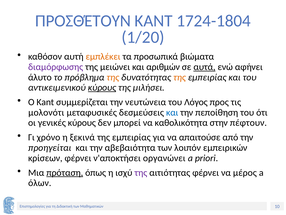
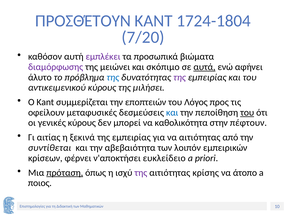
1/20: 1/20 -> 7/20 (143, 37)
εμπλέκει colour: orange -> purple (103, 57)
αριθμών: αριθμών -> σκόπιμο (163, 67)
της colour: orange -> blue (113, 77)
της colour: orange -> purple (180, 77)
κύρους underline: present -> none (102, 87)
νευτώνεια: νευτώνεια -> εποπτειών (146, 102)
μολονότι: μολονότι -> οφείλουν (46, 112)
του underline: none -> present (247, 112)
χρόνο: χρόνο -> αιτίας (49, 137)
να απαιτούσε: απαιτούσε -> αιτιότητας (200, 137)
προηγείται: προηγείται -> συντίθεται (50, 147)
οργανώνει: οργανώνει -> ευκλείδειο (164, 158)
αιτιότητας φέρνει: φέρνει -> κρίσης (206, 172)
μέρος: μέρος -> άτοπο (245, 172)
όλων: όλων -> ποιος (40, 183)
